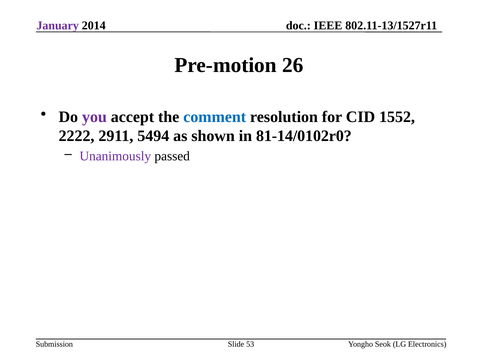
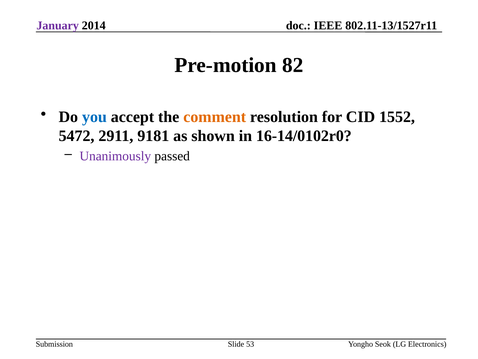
26: 26 -> 82 (293, 65)
you colour: purple -> blue (94, 117)
comment colour: blue -> orange (215, 117)
2222: 2222 -> 5472 (77, 136)
5494: 5494 -> 9181 (153, 136)
81-14/0102r0: 81-14/0102r0 -> 16-14/0102r0 (304, 136)
